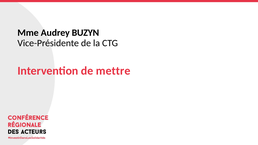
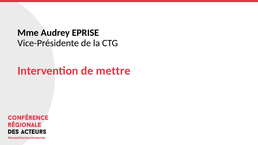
BUZYN: BUZYN -> EPRISE (85, 33)
